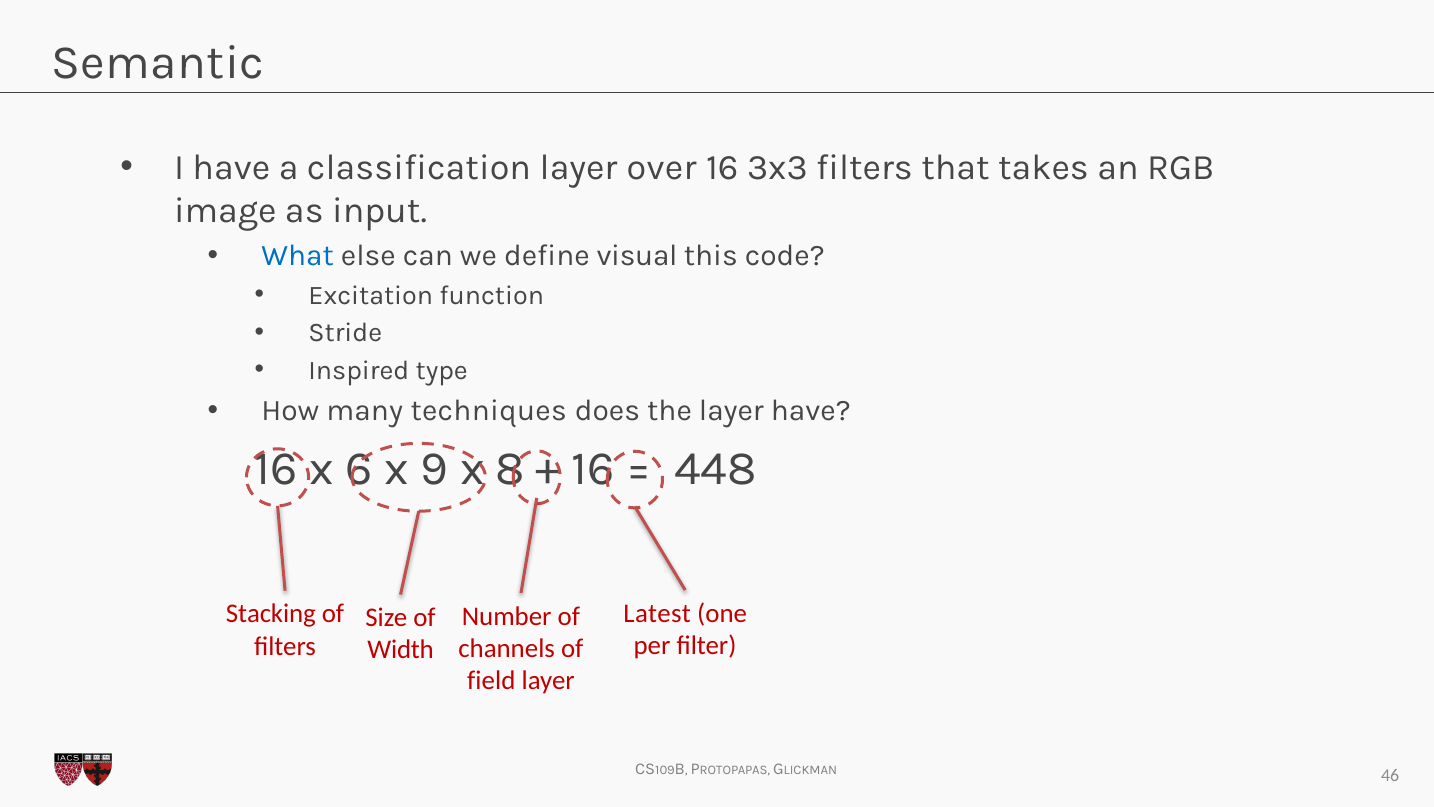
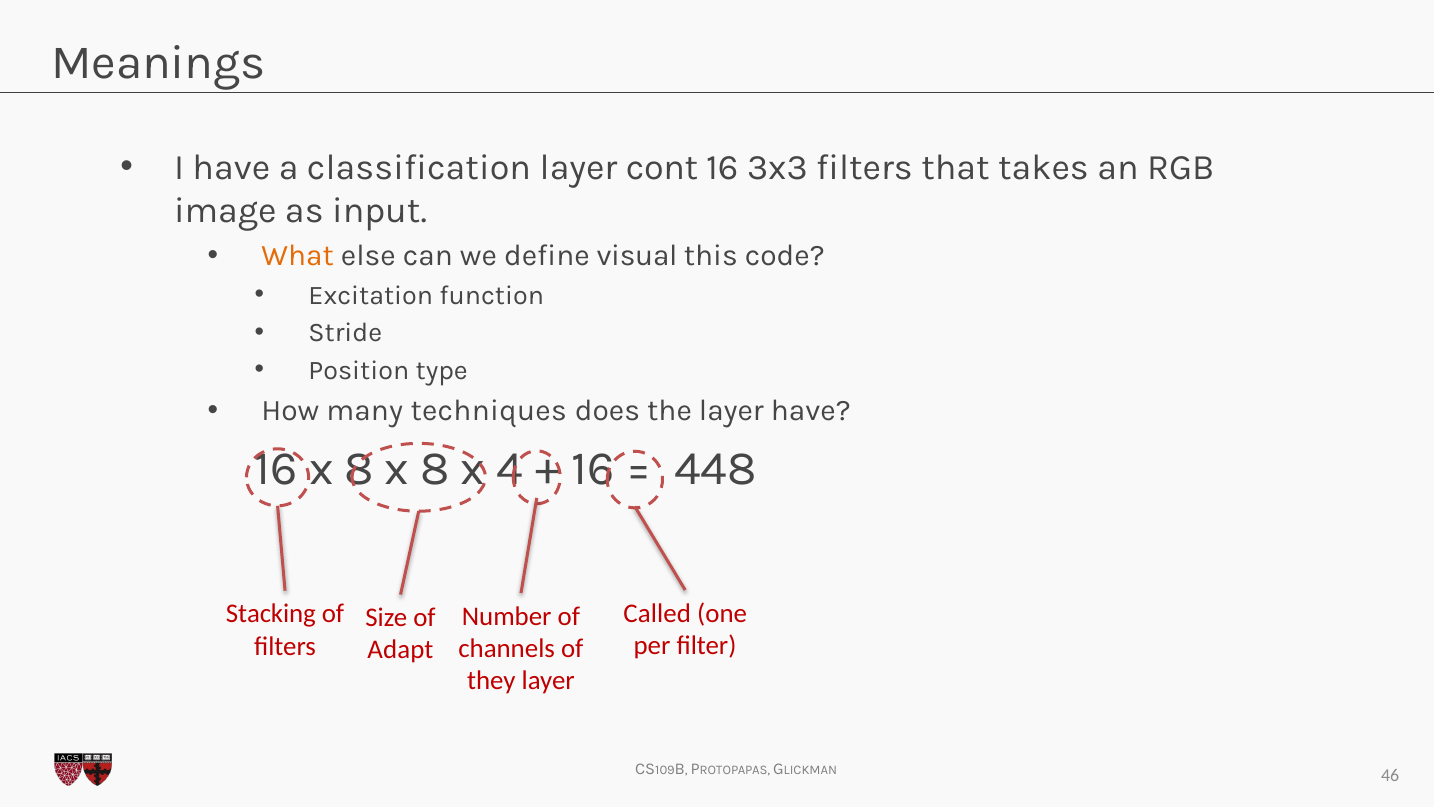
Semantic: Semantic -> Meanings (158, 63)
over: over -> cont (662, 168)
What colour: blue -> orange (298, 256)
Inspired: Inspired -> Position (359, 370)
16 x 6: 6 -> 8 (359, 468)
9: 9 -> 8 (435, 468)
8: 8 -> 4 (510, 468)
Latest: Latest -> Called (657, 613)
Width: Width -> Adapt (400, 650)
field: field -> they (491, 681)
